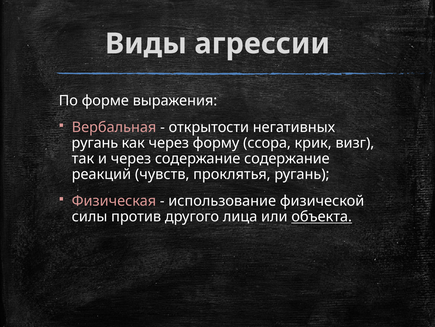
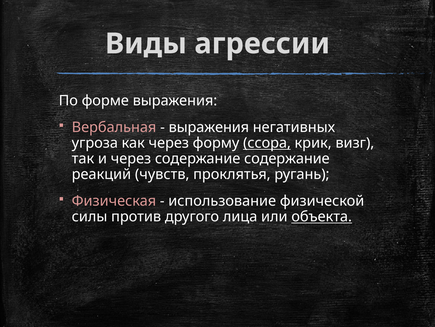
открытости: открытости -> выражения (209, 127)
ругань: ругань -> угроза (95, 143)
ссора underline: none -> present (267, 143)
